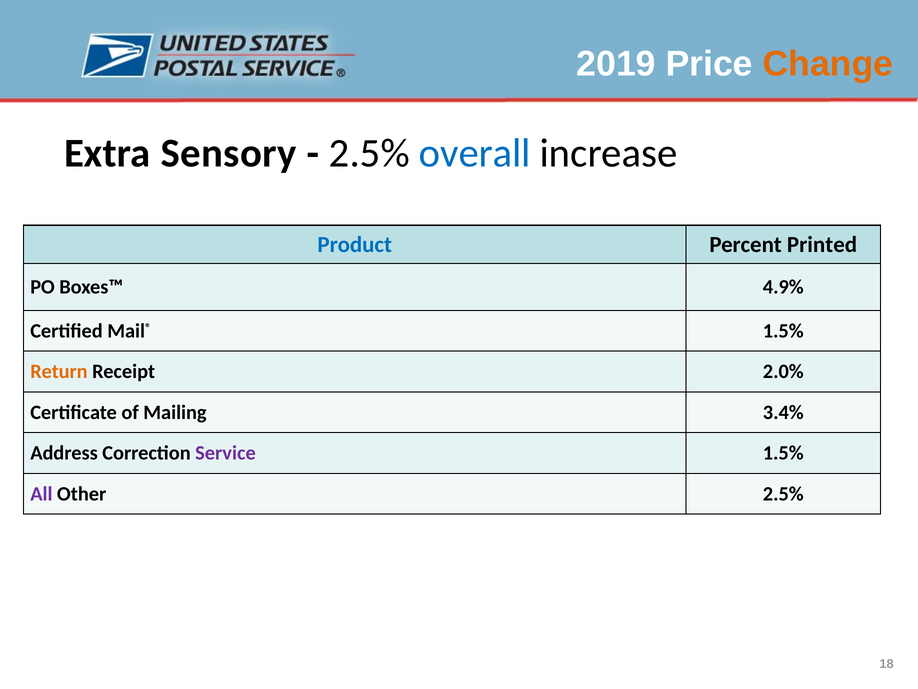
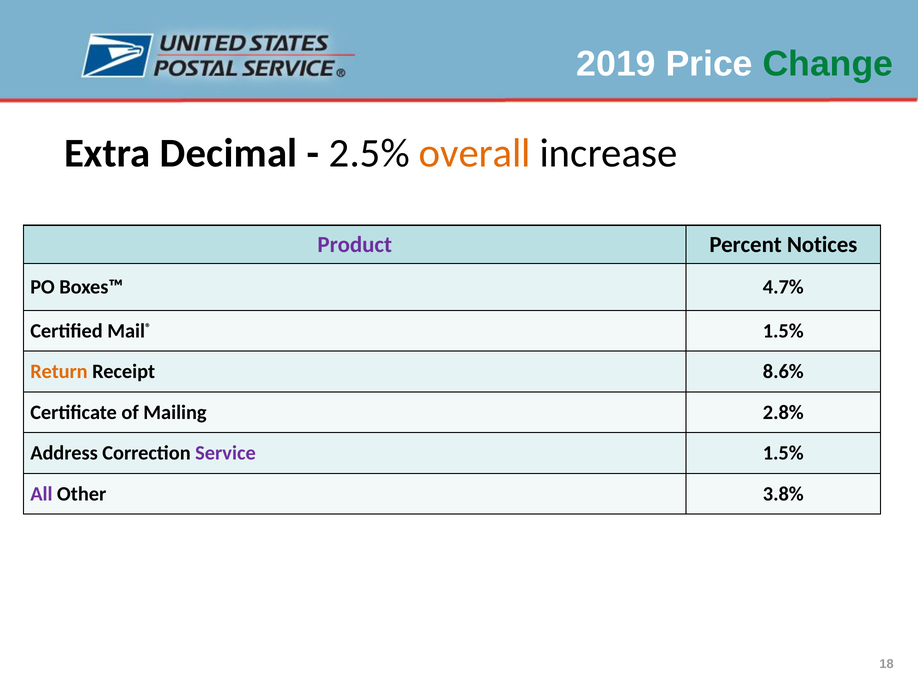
Change colour: orange -> green (828, 64)
Sensory: Sensory -> Decimal (229, 153)
overall colour: blue -> orange (475, 153)
Product colour: blue -> purple (355, 244)
Printed: Printed -> Notices (822, 244)
4.9%: 4.9% -> 4.7% (783, 287)
2.0%: 2.0% -> 8.6% (783, 371)
3.4%: 3.4% -> 2.8% (783, 412)
Other 2.5%: 2.5% -> 3.8% (783, 494)
